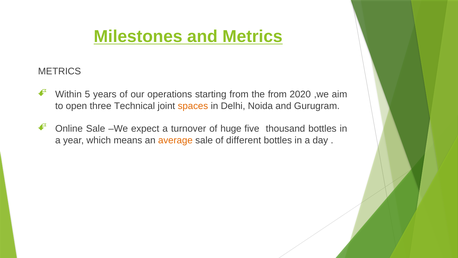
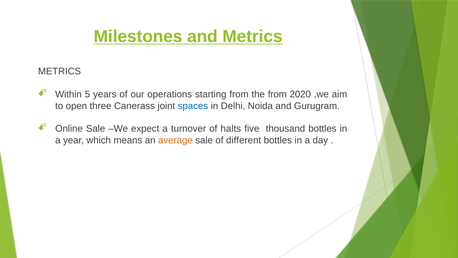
Technical: Technical -> Canerass (135, 106)
spaces colour: orange -> blue (193, 106)
huge: huge -> halts (231, 129)
